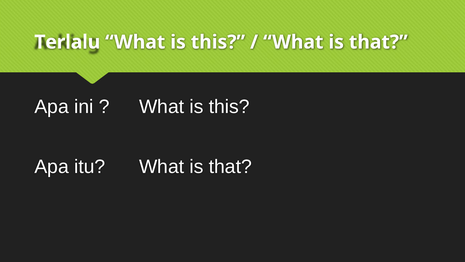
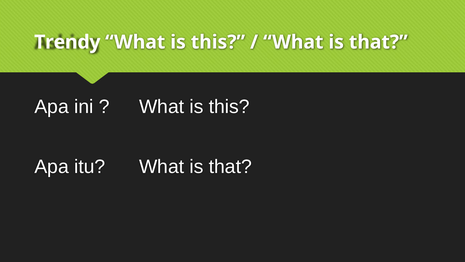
Terlalu: Terlalu -> Trendy (67, 42)
